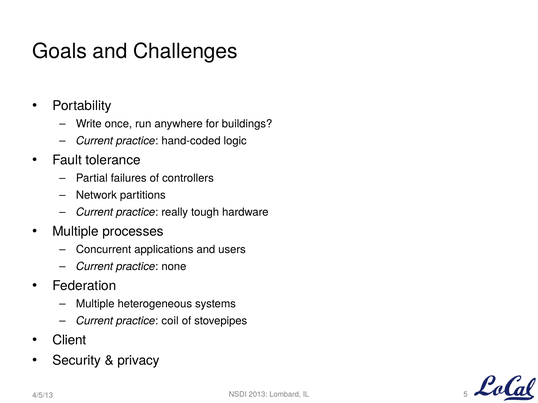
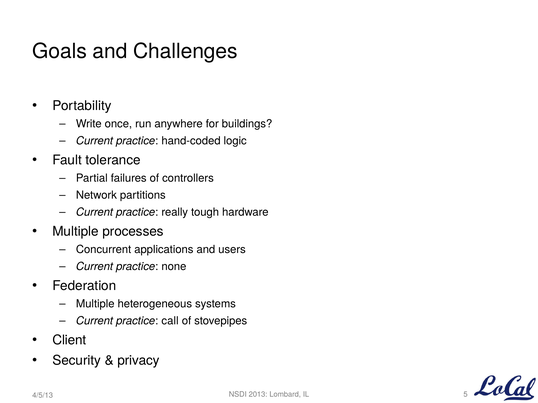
coil: coil -> call (170, 321)
